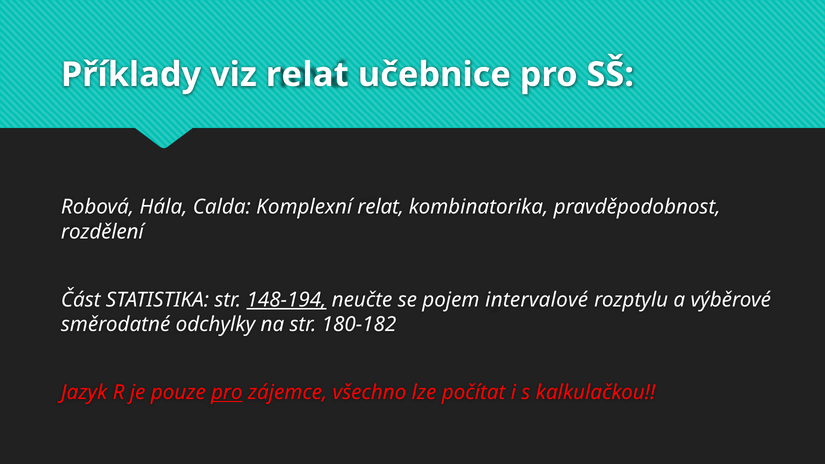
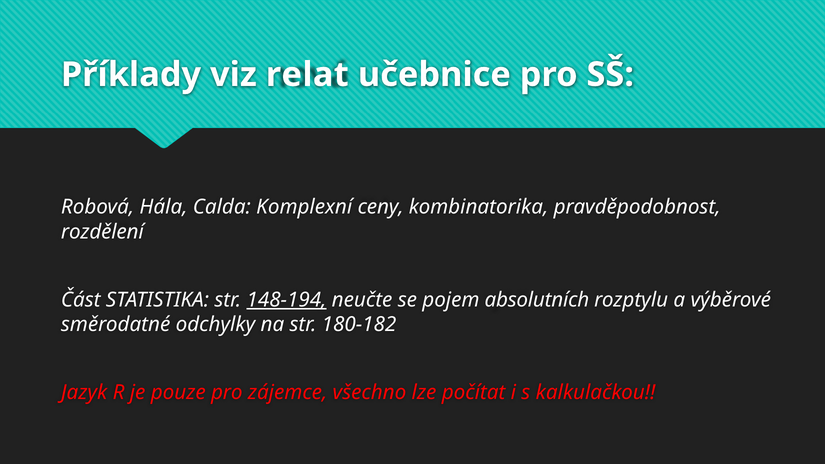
Komplexní relat: relat -> ceny (381, 207)
intervalové: intervalové -> absolutních (537, 300)
pro underline: present -> none (227, 393)
